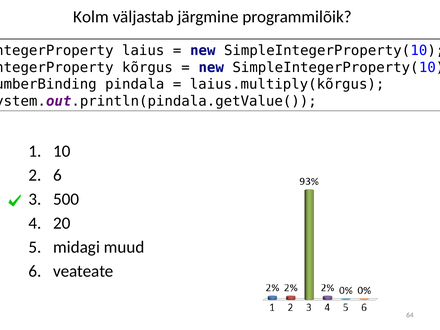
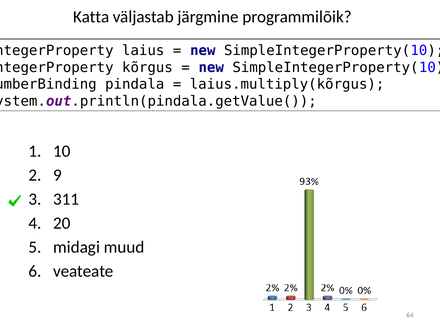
Kolm: Kolm -> Katta (91, 17)
6: 6 -> 9 (58, 175)
500: 500 -> 311 (66, 199)
